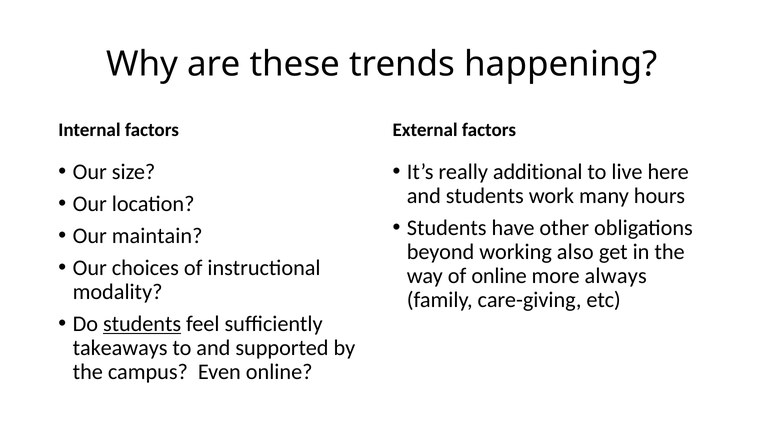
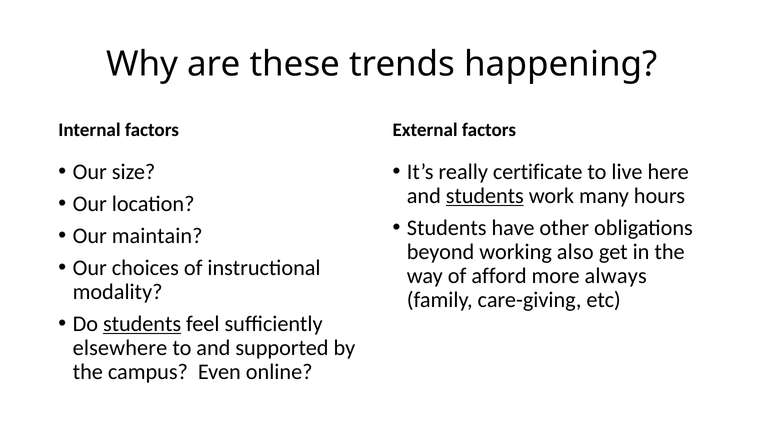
additional: additional -> certificate (538, 172)
students underline: none -> present (485, 196)
of online: online -> afford (499, 276)
takeaways: takeaways -> elsewhere (120, 348)
